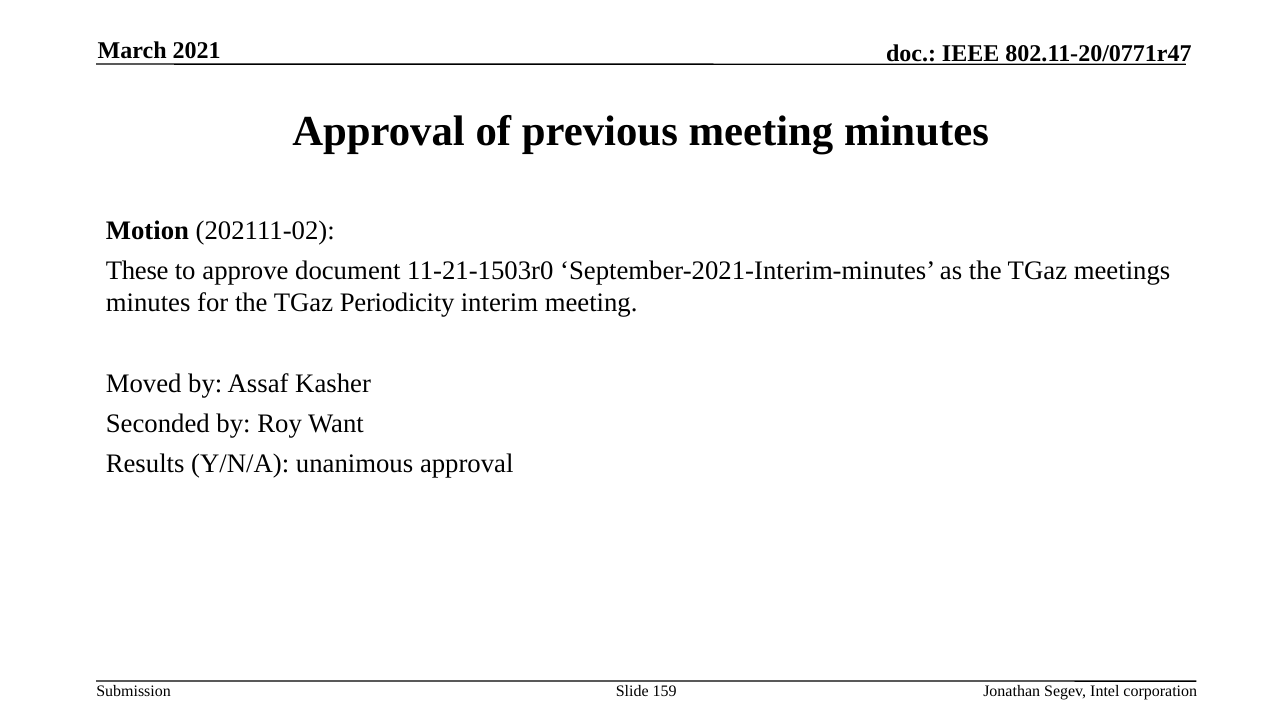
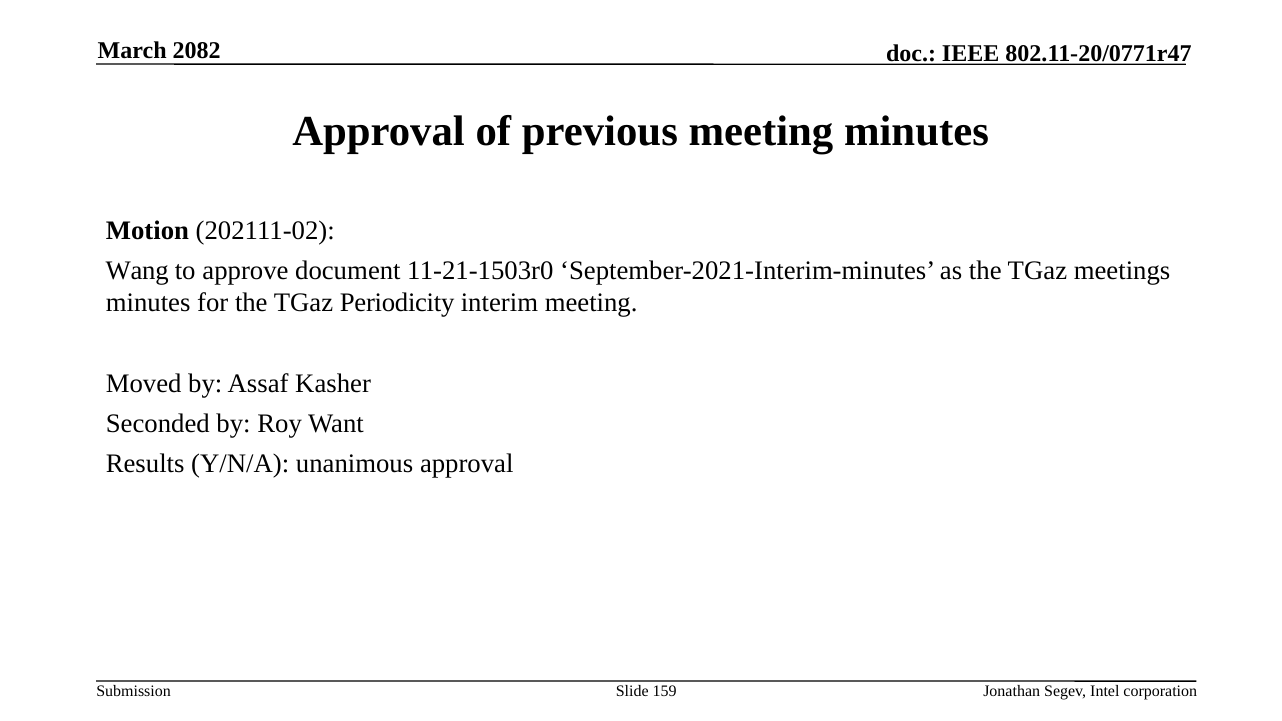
2021: 2021 -> 2082 (197, 51)
These: These -> Wang (137, 271)
